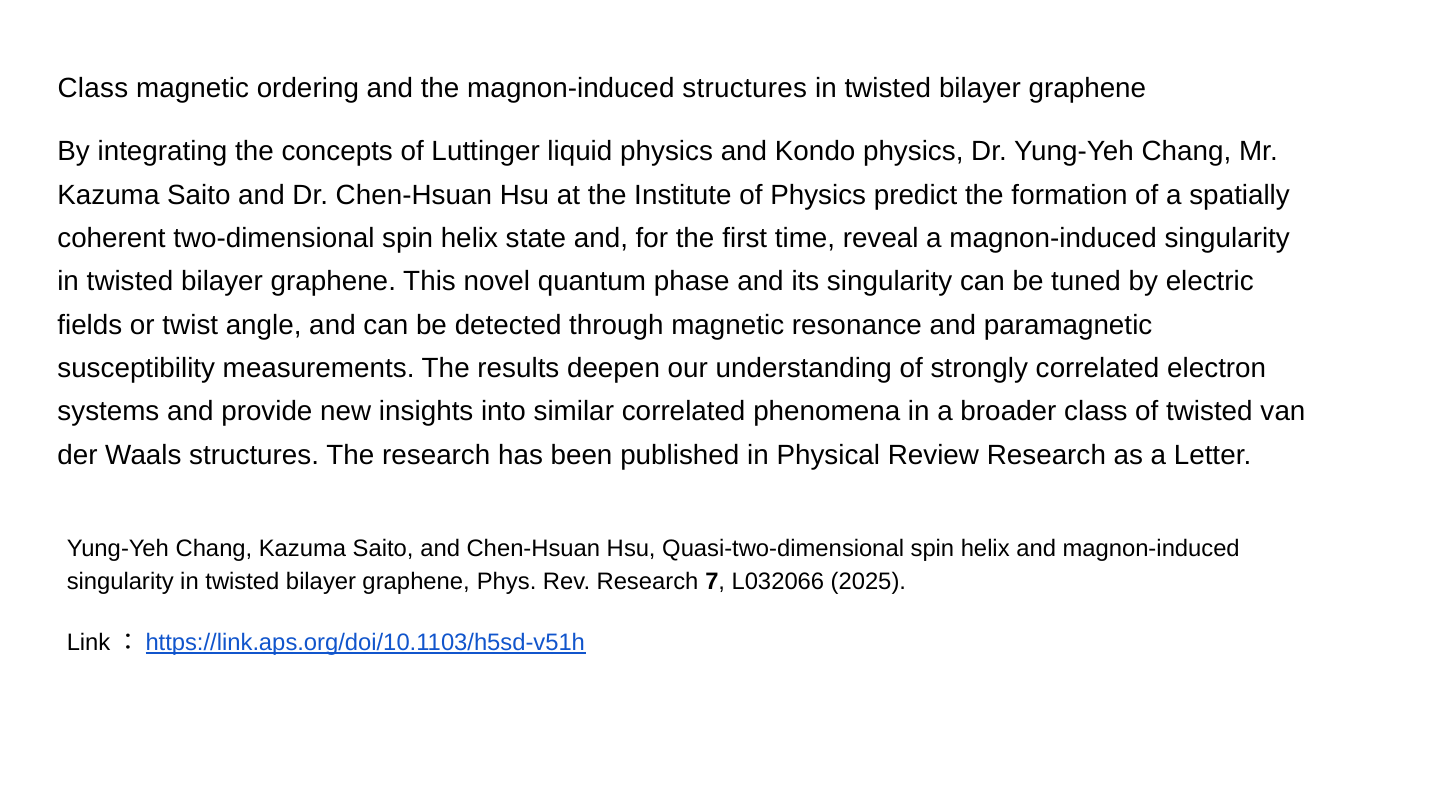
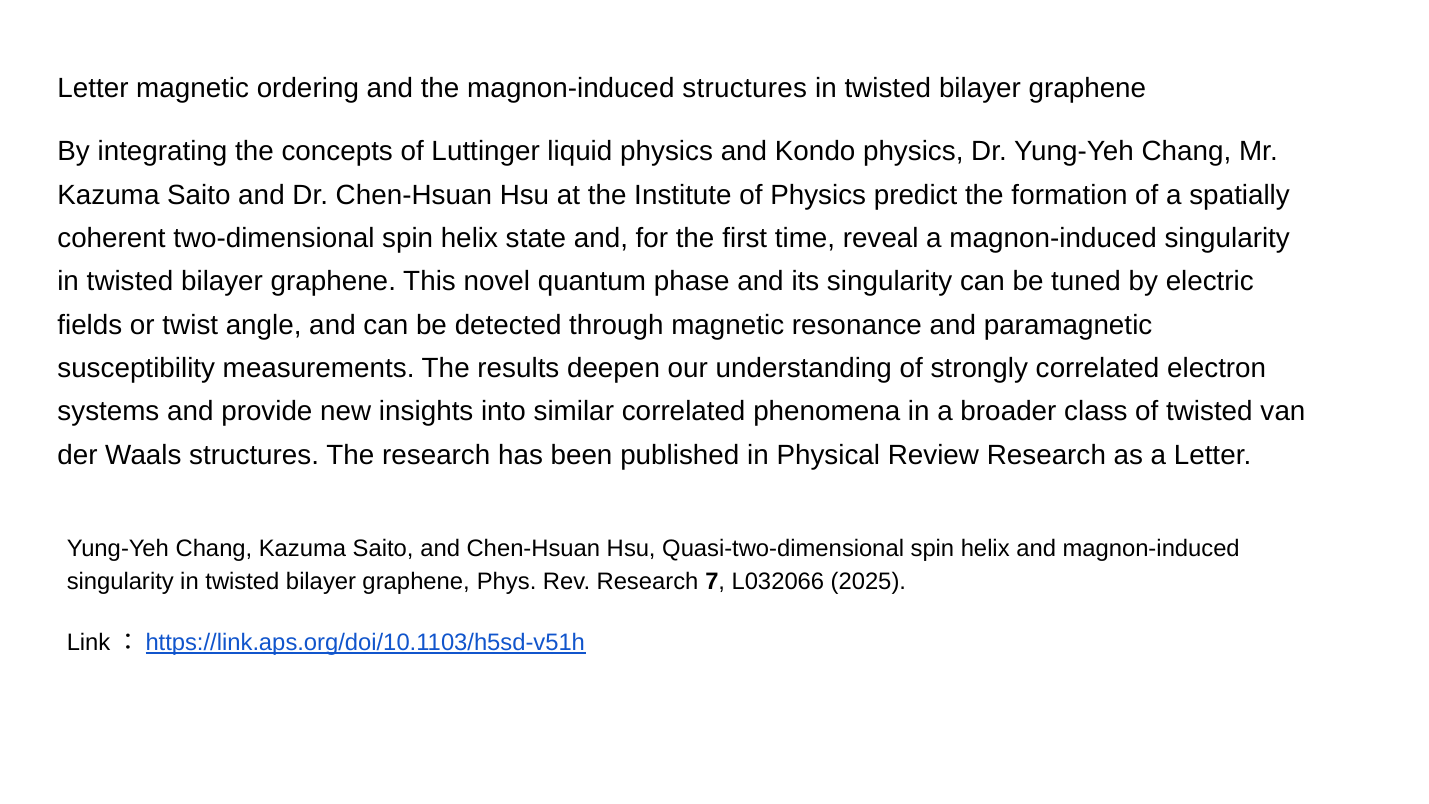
Class: Class -> Letter (93, 88)
